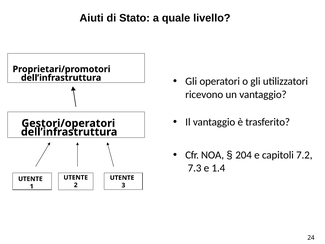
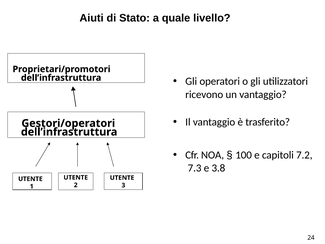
204: 204 -> 100 (244, 155)
1.4: 1.4 -> 3.8 (218, 168)
